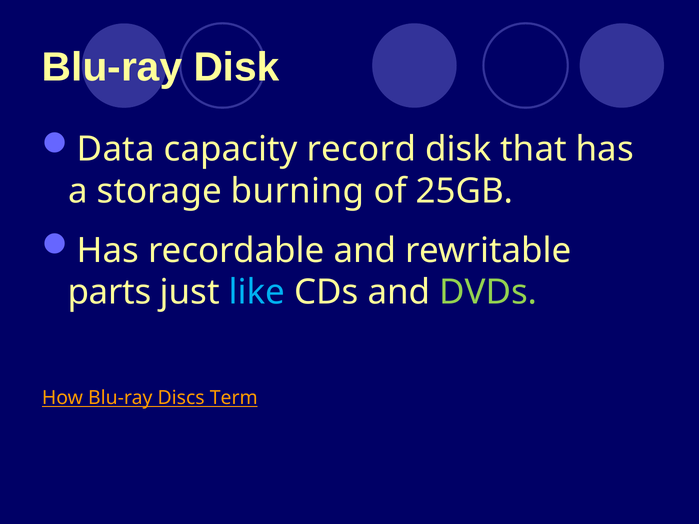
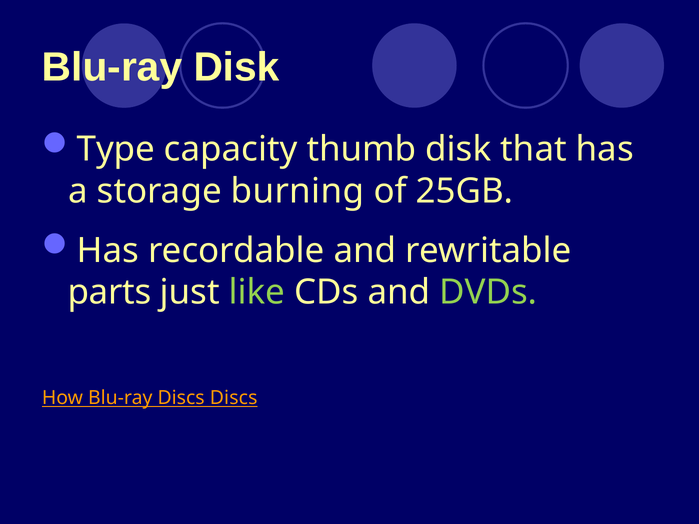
Data: Data -> Type (116, 149)
record: record -> thumb (362, 149)
like colour: light blue -> light green (257, 293)
Discs Term: Term -> Discs (234, 398)
